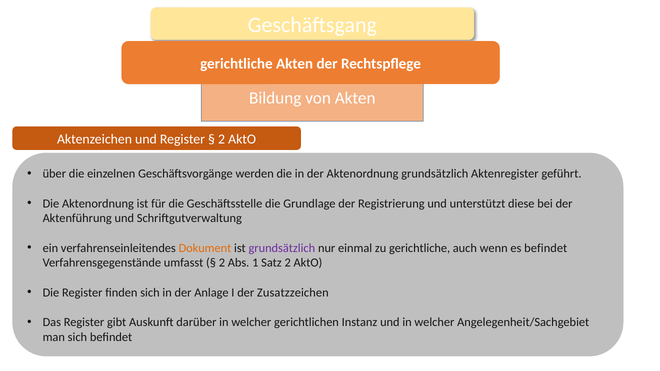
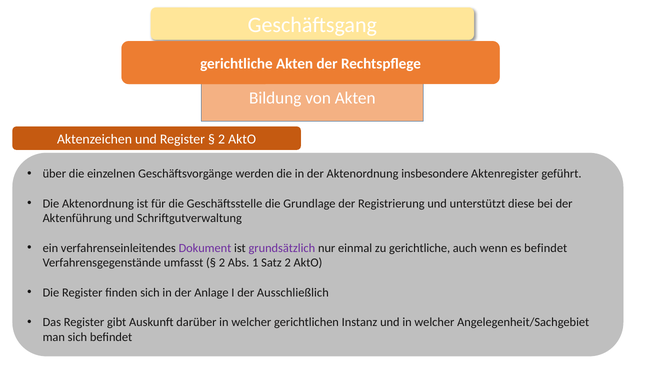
Aktenordnung grundsätzlich: grundsätzlich -> insbesondere (435, 174)
Dokument colour: orange -> purple (205, 248)
Zusatzzeichen: Zusatzzeichen -> Ausschließlich (293, 293)
